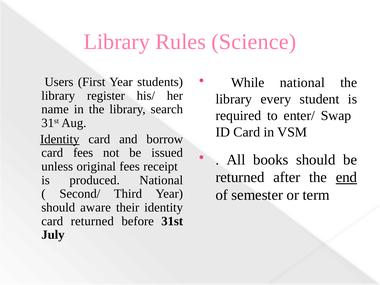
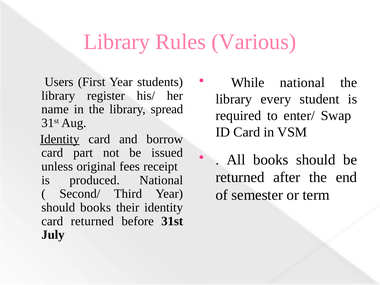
Science: Science -> Various (254, 42)
search: search -> spread (167, 109)
card fees: fees -> part (83, 153)
end underline: present -> none (346, 177)
should aware: aware -> books (96, 207)
